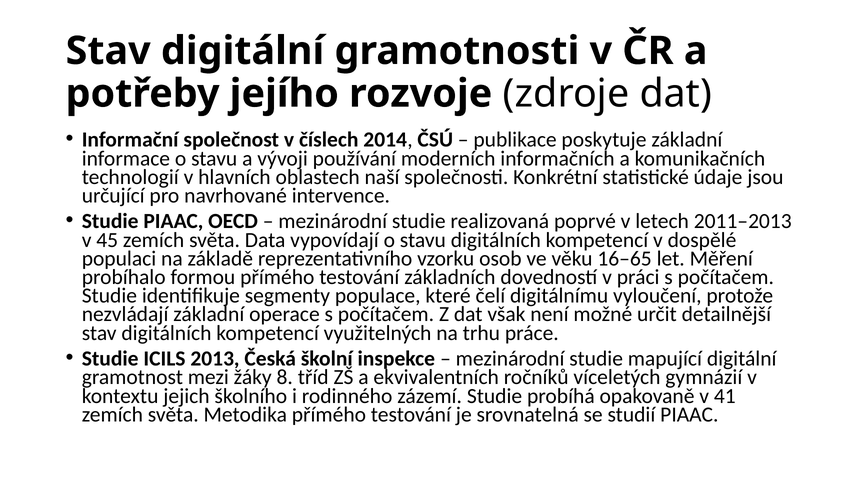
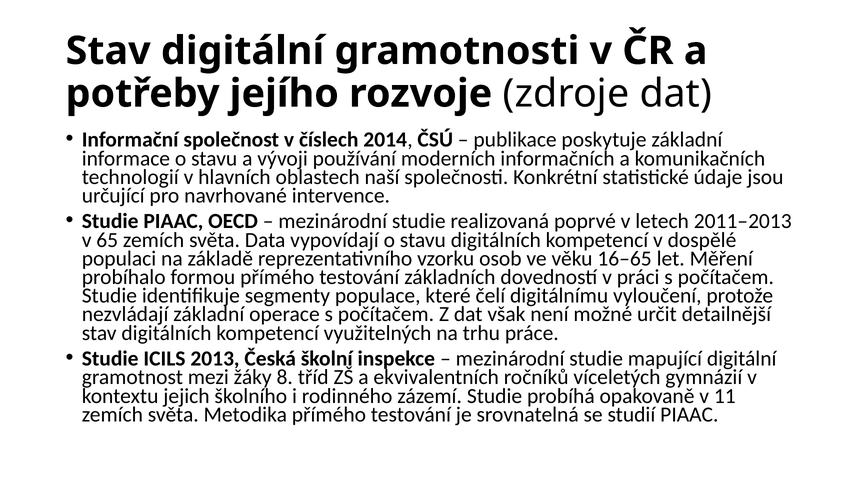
45: 45 -> 65 (107, 240)
41: 41 -> 11 (725, 396)
